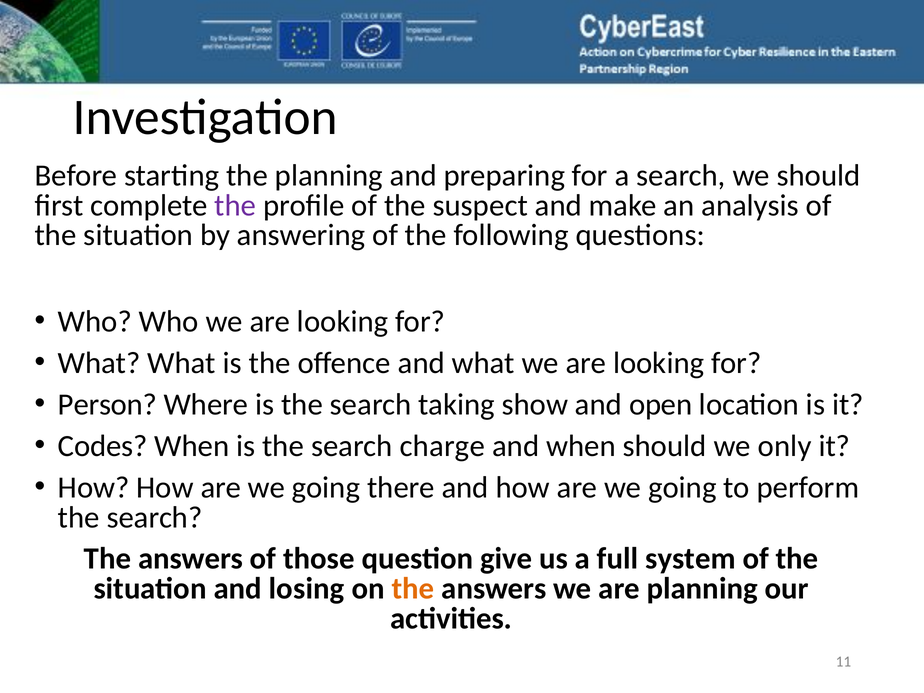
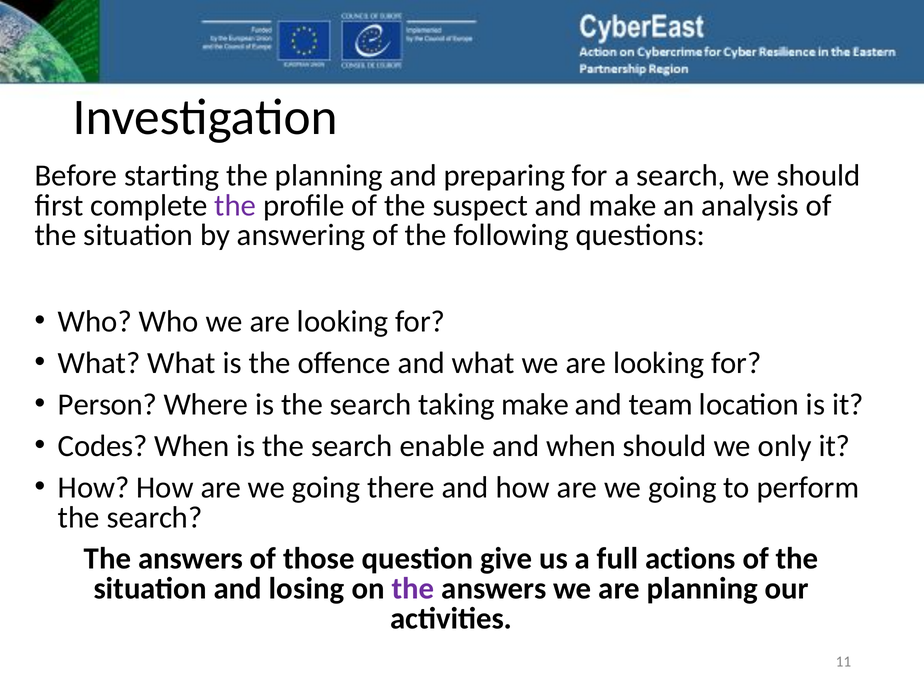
taking show: show -> make (535, 404)
open: open -> team (661, 404)
charge: charge -> enable (442, 446)
system: system -> actions (691, 559)
the colour: orange -> purple (413, 589)
